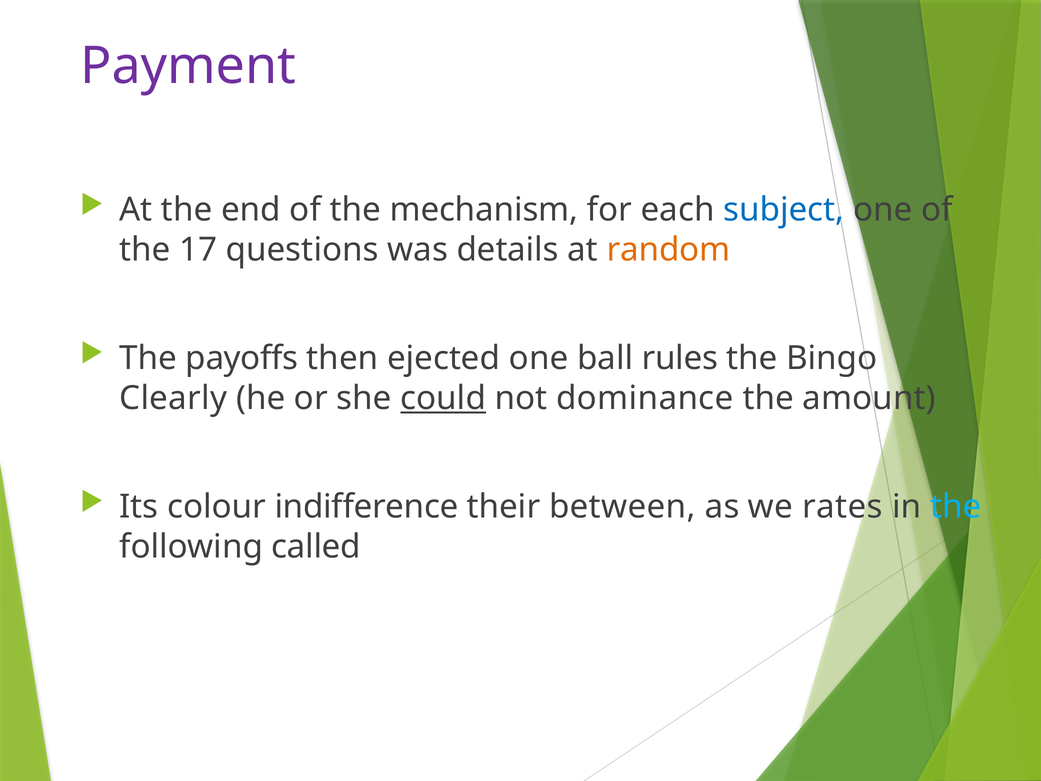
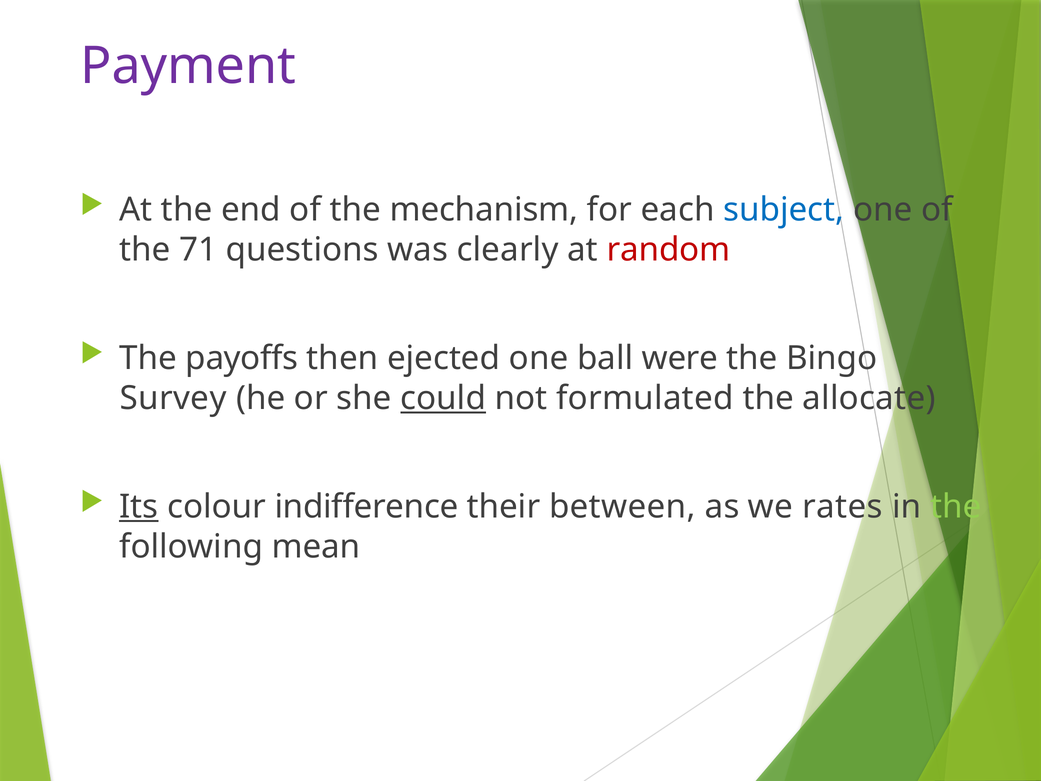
17: 17 -> 71 (198, 250)
details: details -> clearly (508, 250)
random colour: orange -> red (669, 250)
rules: rules -> were (680, 358)
Clearly: Clearly -> Survey (173, 398)
dominance: dominance -> formulated (645, 398)
amount: amount -> allocate (869, 398)
Its underline: none -> present (139, 507)
the colour: light blue -> light green (956, 507)
called: called -> mean (316, 547)
